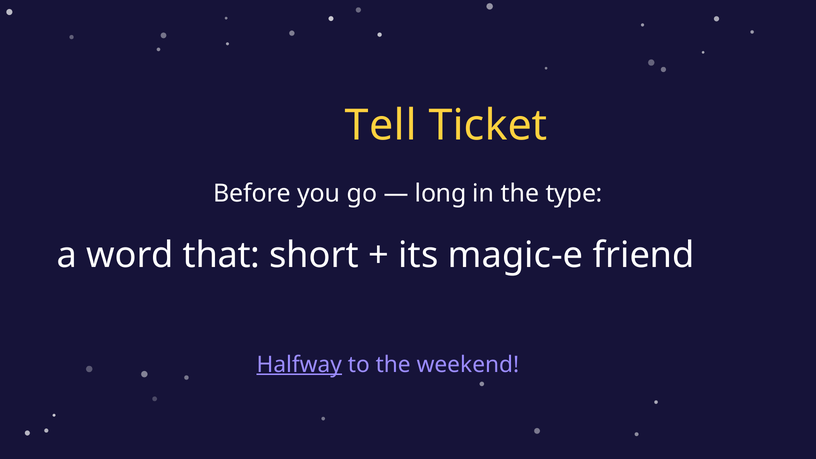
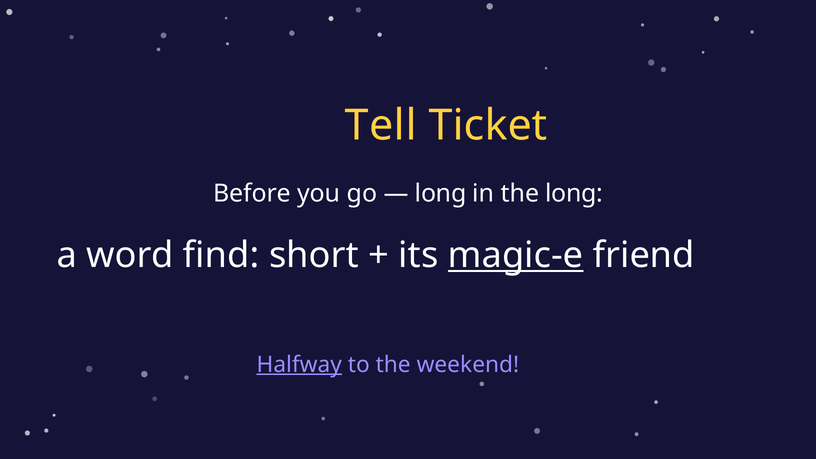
the type: type -> long (574, 193)
that: that -> find (221, 255)
magic-e underline: none -> present (516, 255)
